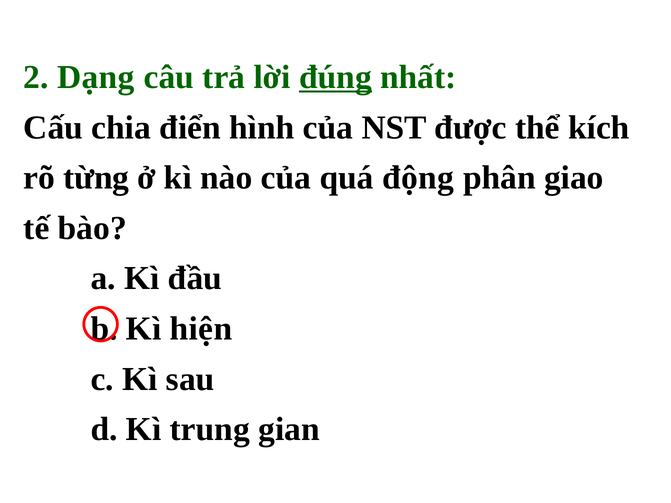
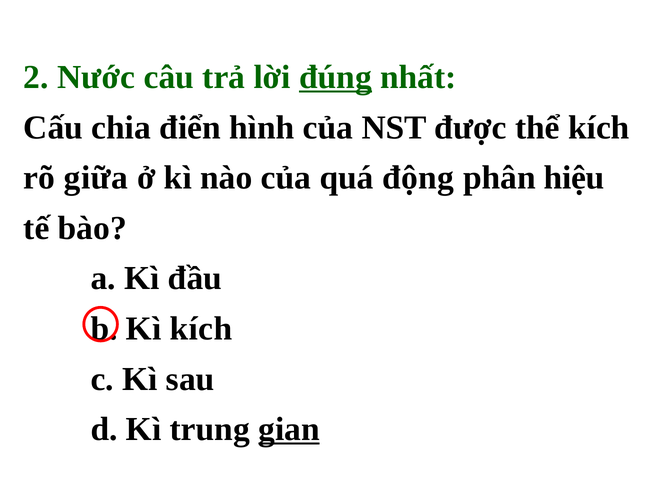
Dạng: Dạng -> Nước (96, 77)
từng: từng -> giữa (96, 178)
giao: giao -> hiệu (574, 178)
Kì hiện: hiện -> kích (201, 329)
gian underline: none -> present (289, 430)
